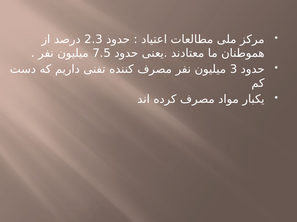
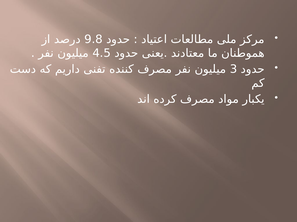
2.3: 2.3 -> 9.8 (93, 39)
7.5: 7.5 -> 4.5 (102, 53)
